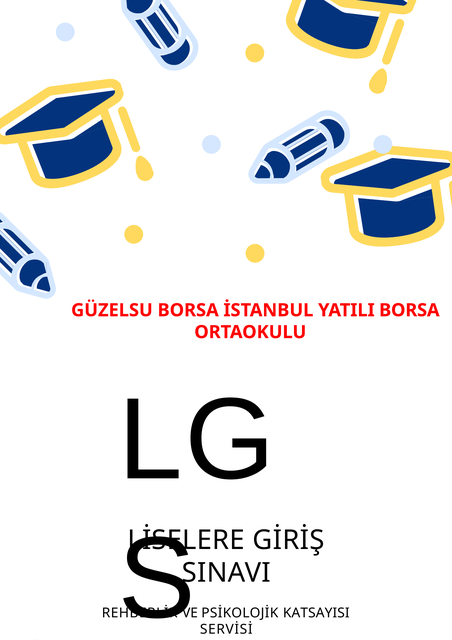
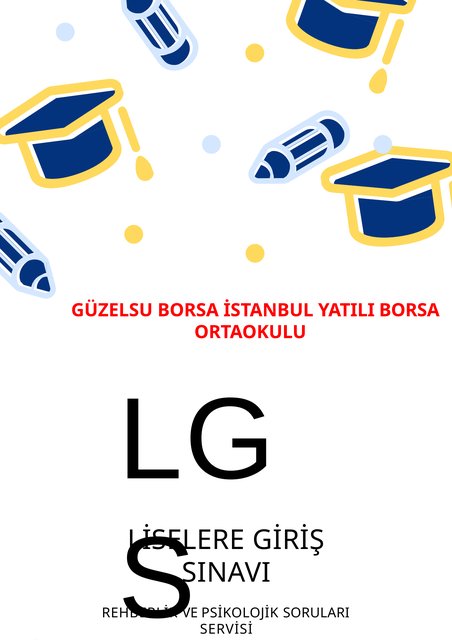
KATSAYISI: KATSAYISI -> SORULARI (316, 613)
